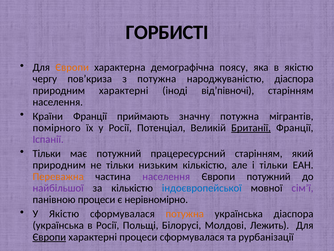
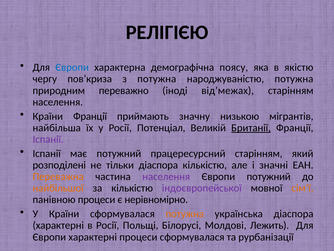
ГОРБИСТІ: ГОРБИСТІ -> РЕЛІГІЄЮ (167, 32)
Європи colour: orange -> blue (72, 67)
народжуваністю діаспора: діаспора -> потужна (294, 79)
природним характерні: характерні -> переважно (124, 90)
від’півночі: від’півночі -> від’межах (228, 90)
значну потужна: потужна -> низькою (240, 116)
помірного: помірного -> найбільша (57, 128)
Тільки: Тільки -> Іспанії (47, 153)
природним: природним -> розподілені (59, 165)
тільки низьким: низьким -> діаспора (158, 165)
і тільки: тільки -> значні (274, 165)
найбільшої colour: purple -> orange (58, 188)
індоєвропейської colour: blue -> purple (202, 188)
сім’ї colour: purple -> orange (302, 188)
У Якістю: Якістю -> Країни (64, 214)
українська: українська -> характерні (58, 225)
Європи underline: present -> none (49, 237)
